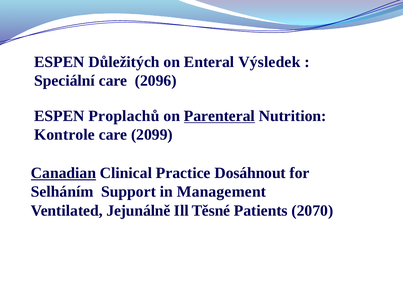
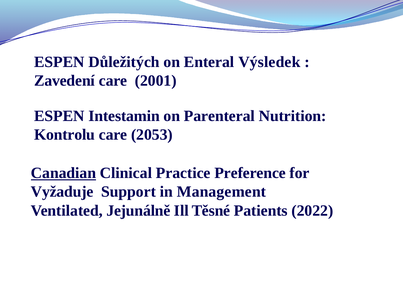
Speciální: Speciální -> Zavedení (65, 81)
2096: 2096 -> 2001 (156, 81)
Proplachů: Proplachů -> Intestamin (124, 116)
Parenteral underline: present -> none (219, 116)
Kontrole: Kontrole -> Kontrolu (65, 135)
2099: 2099 -> 2053 (152, 135)
Dosáhnout: Dosáhnout -> Preference (250, 173)
Selháním: Selháním -> Vyžaduje (62, 192)
2070: 2070 -> 2022 (312, 211)
